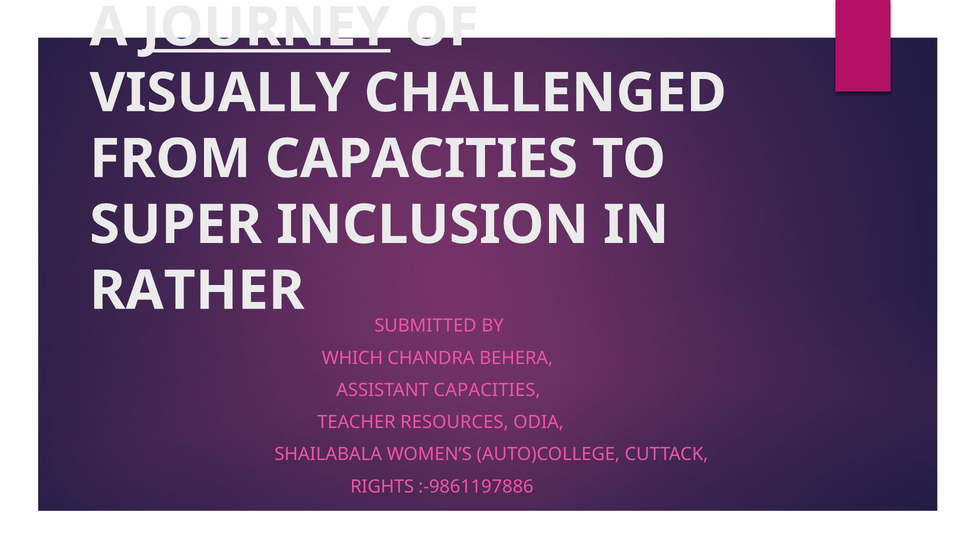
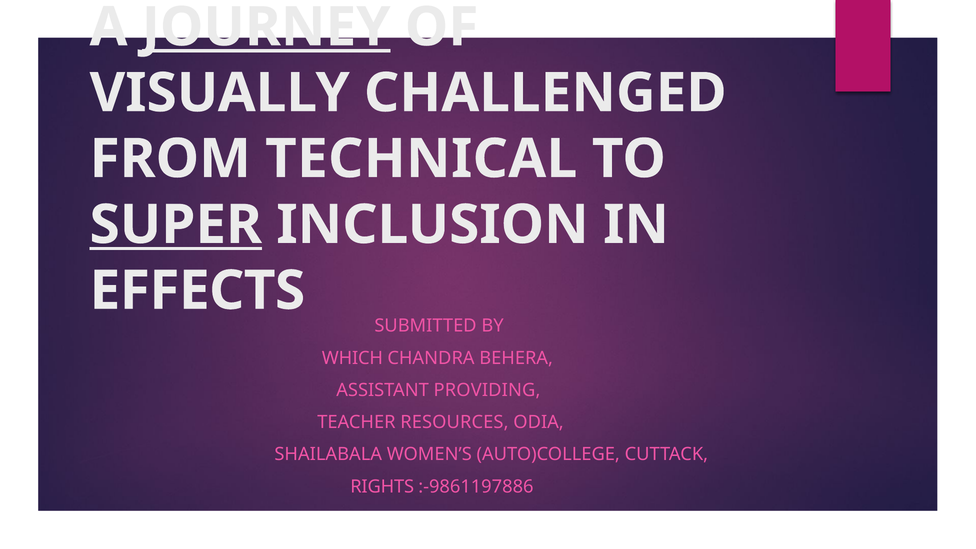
FROM CAPACITIES: CAPACITIES -> TECHNICAL (421, 159)
SUPER underline: none -> present (176, 225)
RATHER: RATHER -> EFFECTS (197, 291)
ASSISTANT CAPACITIES: CAPACITIES -> PROVIDING (487, 390)
